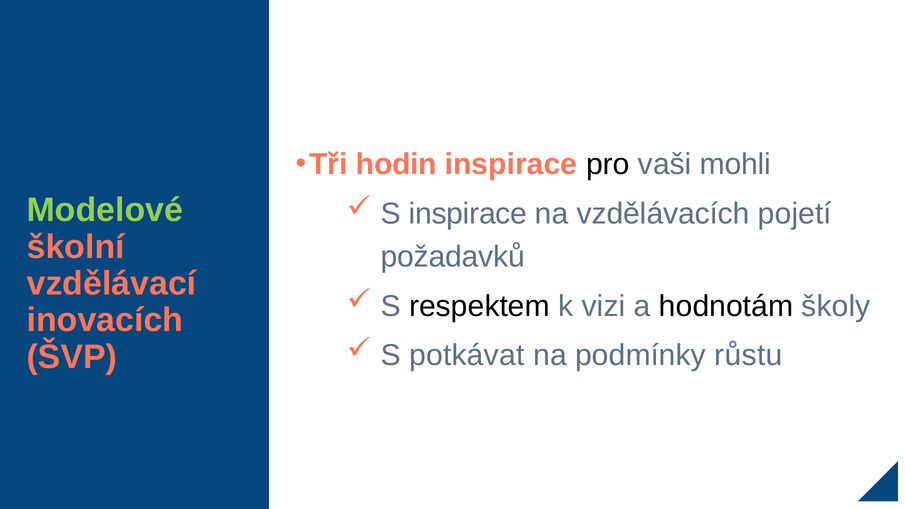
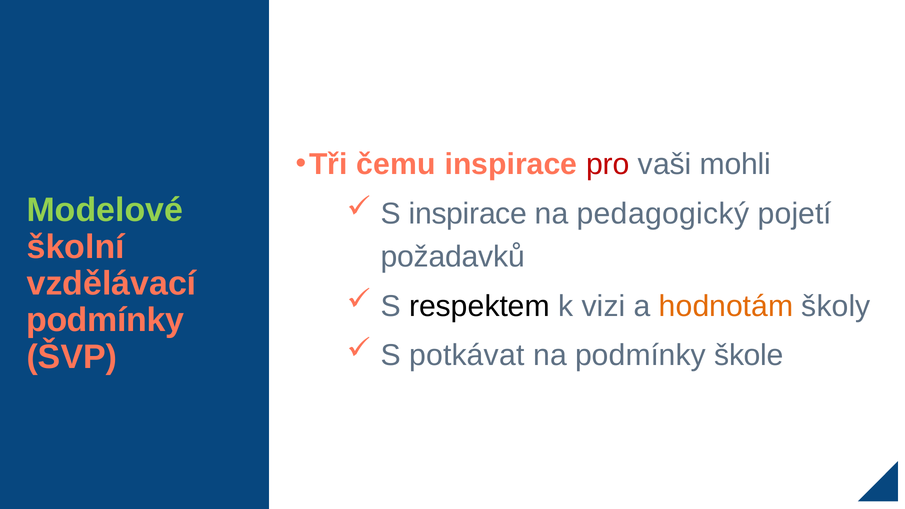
hodin: hodin -> čemu (396, 164)
pro colour: black -> red (608, 164)
vzdělávacích: vzdělávacích -> pedagogický (663, 214)
hodnotám colour: black -> orange (726, 306)
inovacích: inovacích -> podmínky (105, 320)
růstu: růstu -> škole (749, 355)
